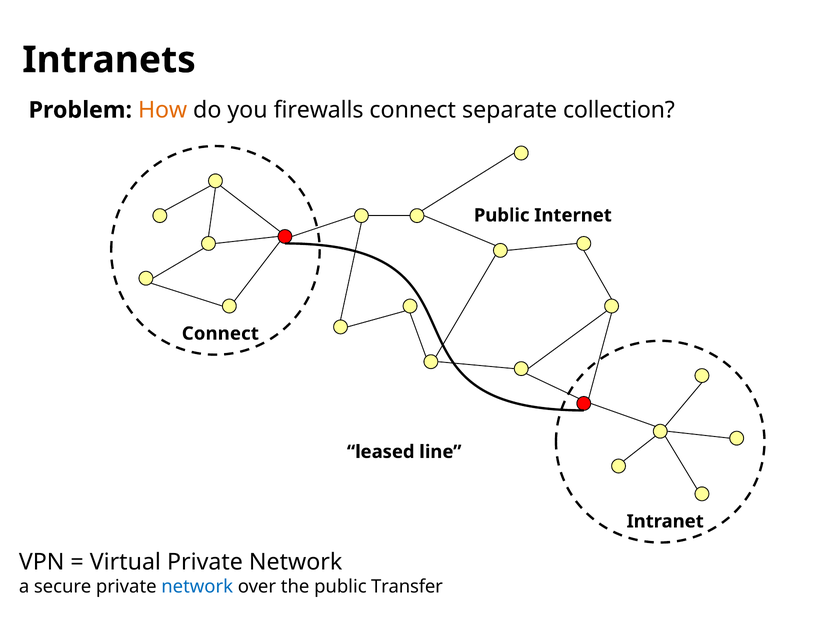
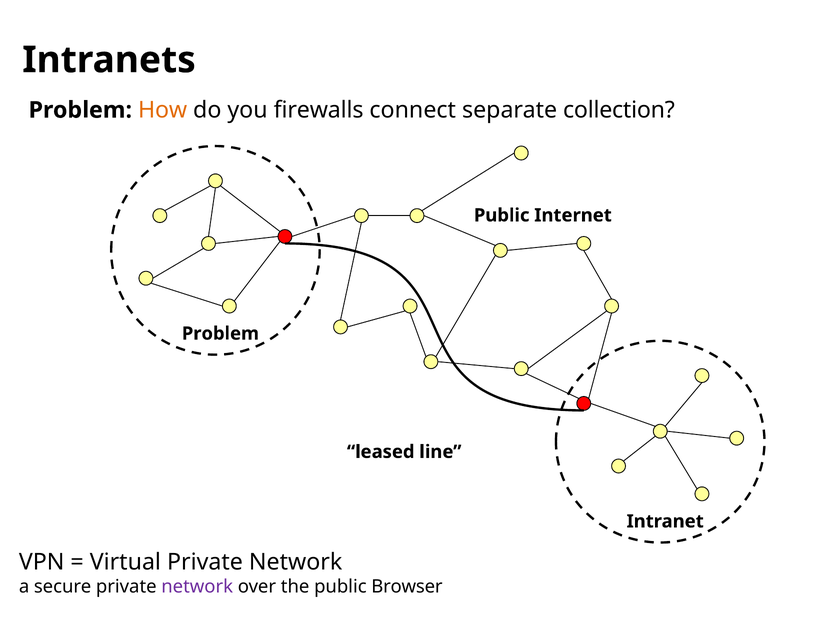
Connect: Connect -> Problem (220, 333)
network colour: blue -> purple (197, 586)
Transfer: Transfer -> Browser (407, 586)
